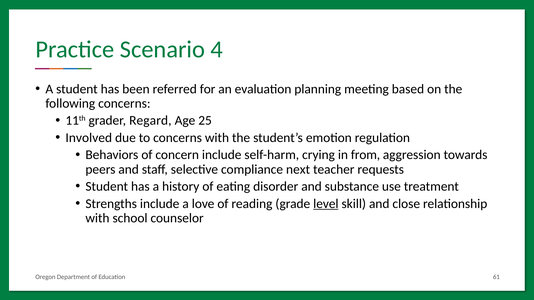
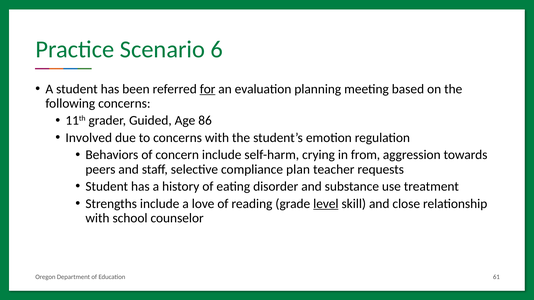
4: 4 -> 6 (217, 50)
for underline: none -> present (208, 89)
Regard: Regard -> Guided (150, 121)
25: 25 -> 86 (205, 121)
next: next -> plan (298, 169)
